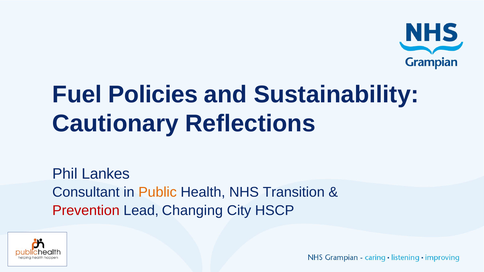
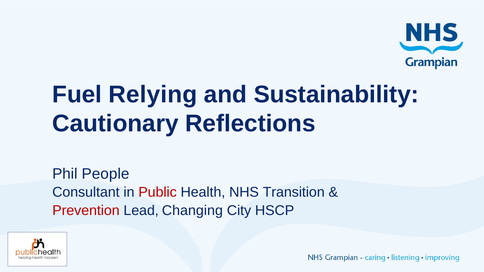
Policies: Policies -> Relying (153, 94)
Lankes: Lankes -> People (106, 174)
Public colour: orange -> red (158, 193)
